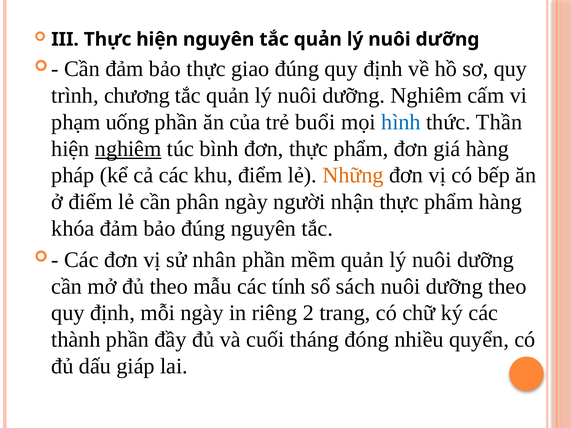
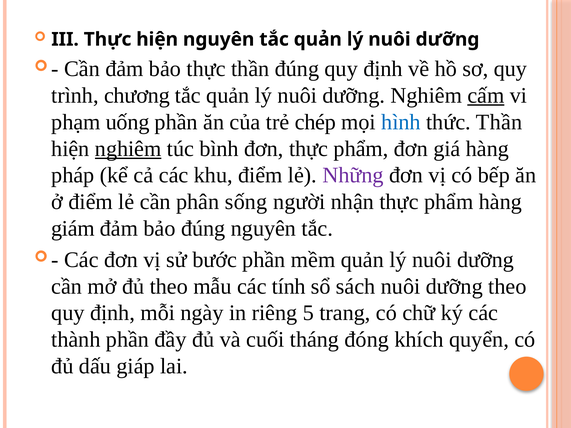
thực giao: giao -> thần (250, 69)
cấm underline: none -> present (486, 96)
buổi: buổi -> chép (315, 122)
Những colour: orange -> purple (353, 175)
phân ngày: ngày -> sống (246, 202)
khóa: khóa -> giám (73, 229)
nhân: nhân -> bước (215, 260)
2: 2 -> 5 (308, 313)
nhiều: nhiều -> khích (419, 340)
